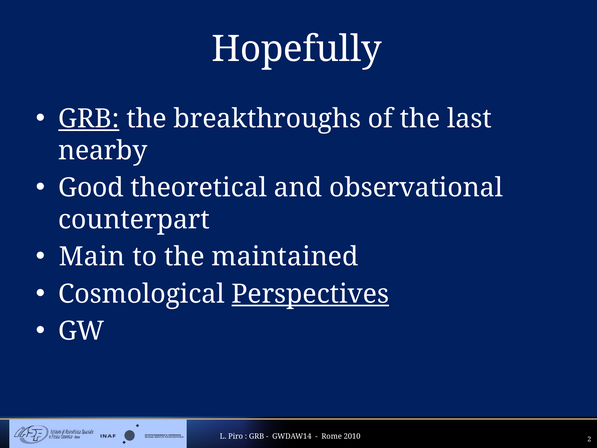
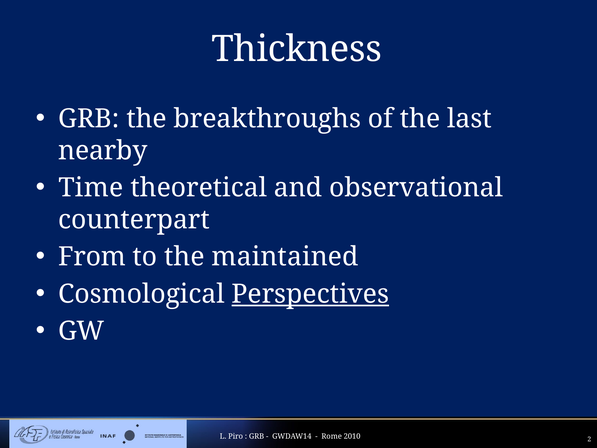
Hopefully: Hopefully -> Thickness (297, 49)
GRB underline: present -> none (89, 119)
Good: Good -> Time (91, 188)
Main: Main -> From (92, 257)
